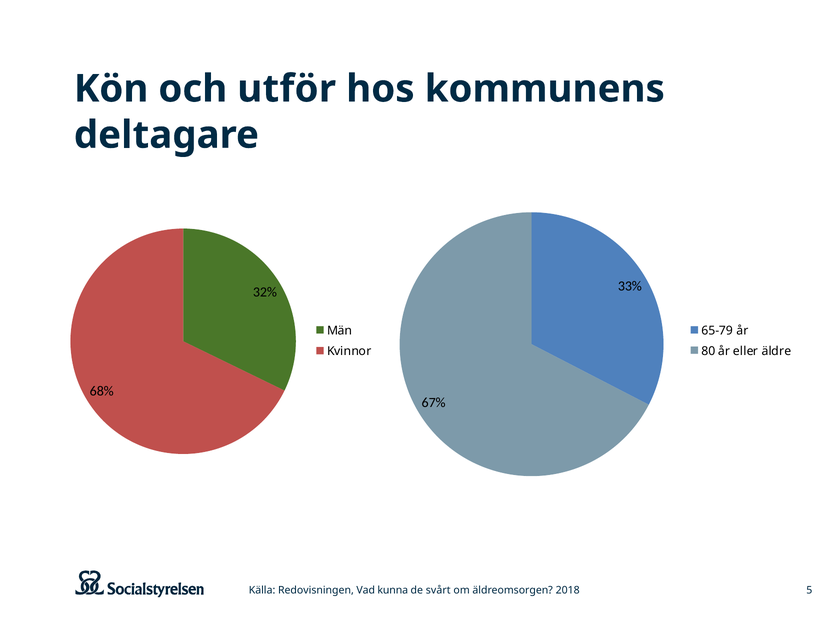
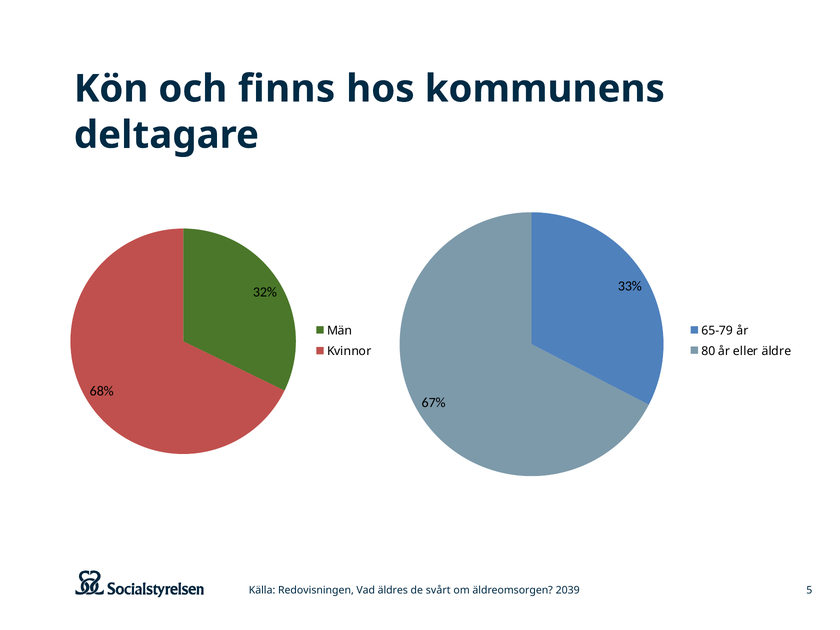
utför: utför -> finns (287, 89)
kunna: kunna -> äldres (393, 591)
2018: 2018 -> 2039 (568, 591)
